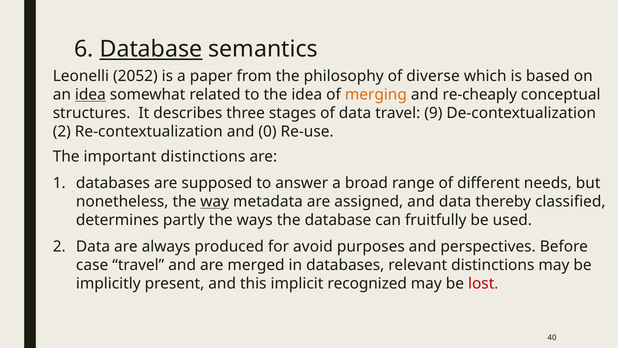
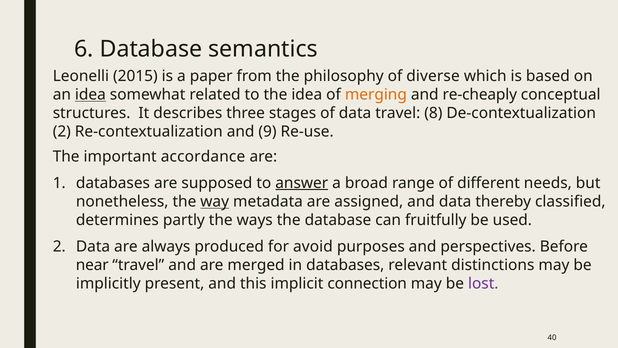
Database underline: present -> none (151, 49)
2052: 2052 -> 2015 (135, 76)
9: 9 -> 8 (433, 113)
0: 0 -> 9 (267, 132)
important distinctions: distinctions -> accordance (203, 157)
answer underline: none -> present (302, 183)
case: case -> near (92, 265)
recognized: recognized -> connection (367, 283)
lost colour: red -> purple (483, 283)
